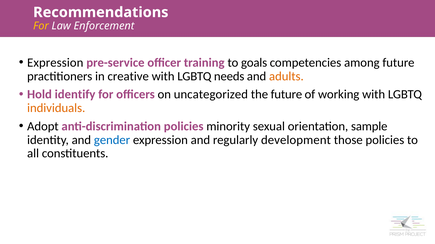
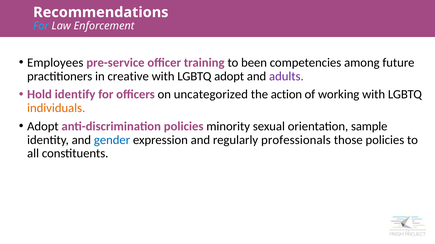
For colour: yellow -> light blue (41, 26)
Expression: Expression -> Employees (55, 63)
goals: goals -> been (254, 63)
LGBTQ needs: needs -> adopt (229, 76)
adults colour: orange -> purple (286, 76)
the future: future -> action (286, 95)
development: development -> professionals (296, 140)
